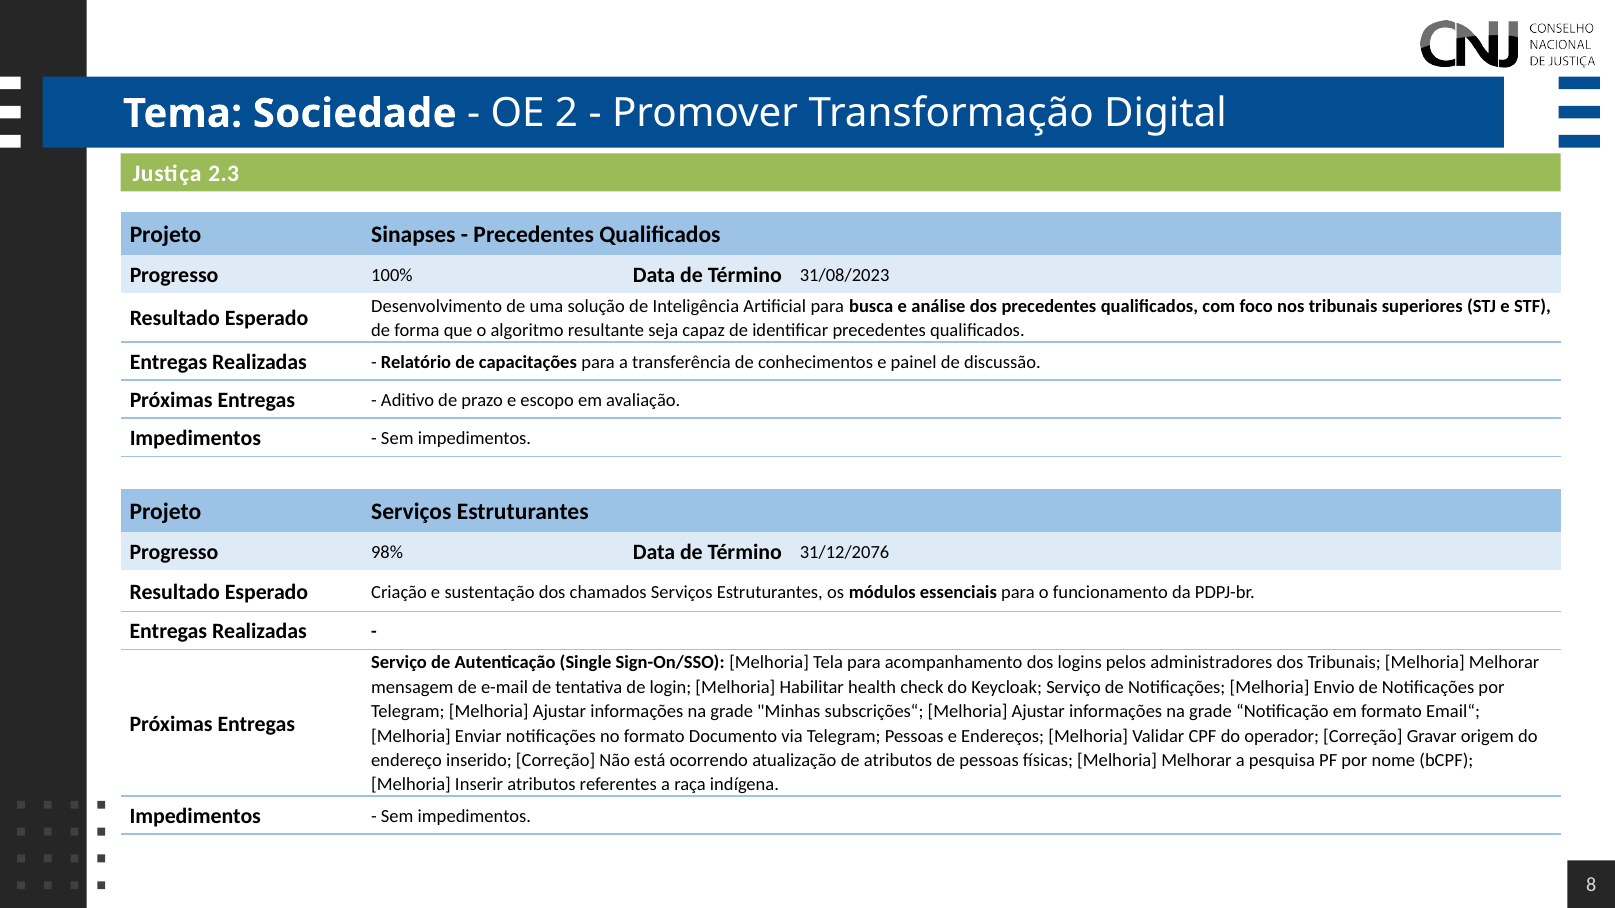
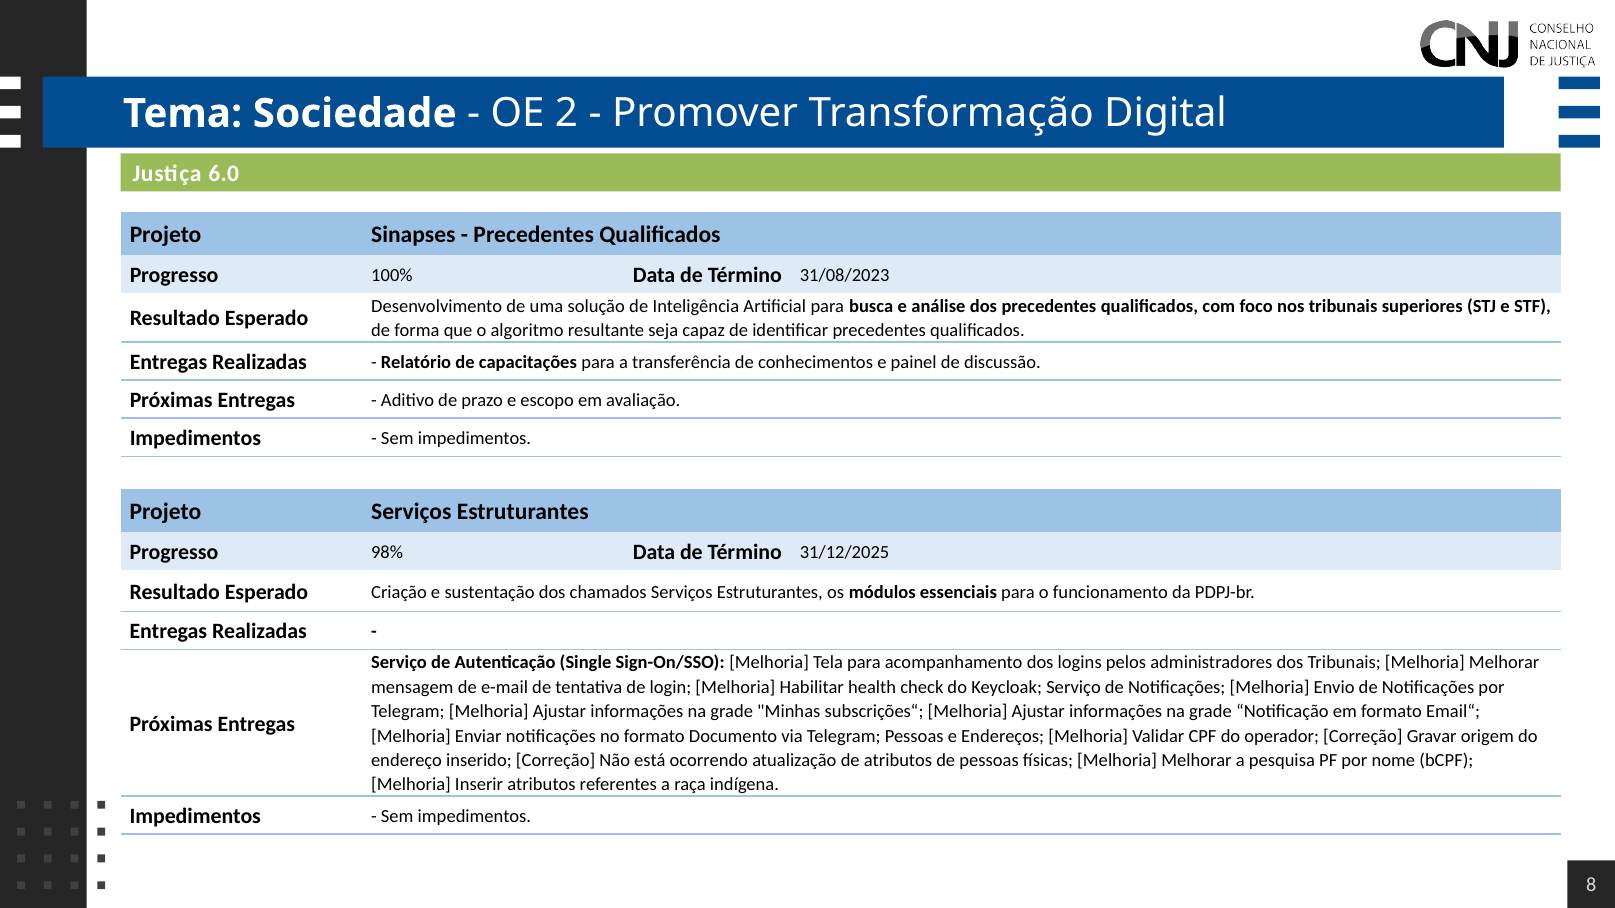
2.3: 2.3 -> 6.0 (224, 174)
31/12/2076: 31/12/2076 -> 31/12/2025 (845, 553)
